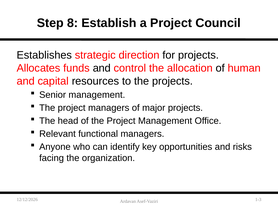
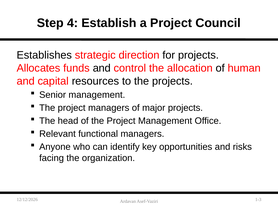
8: 8 -> 4 (73, 23)
